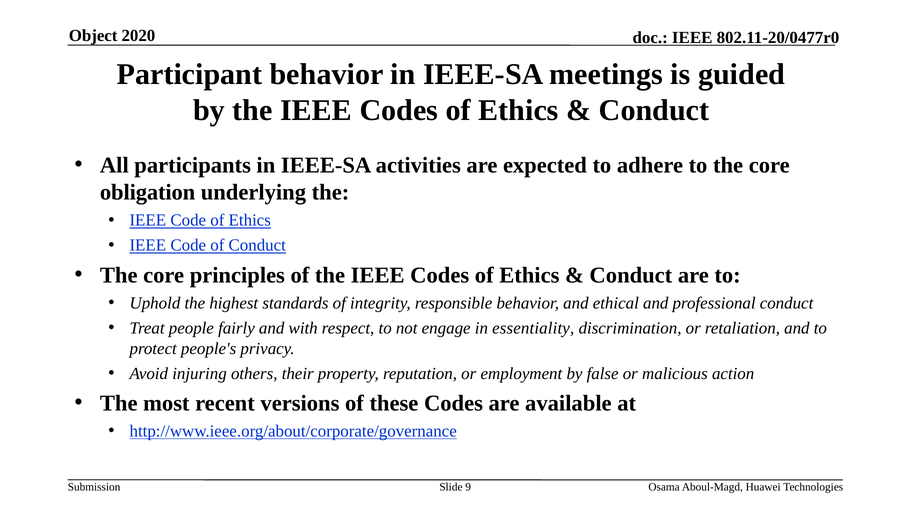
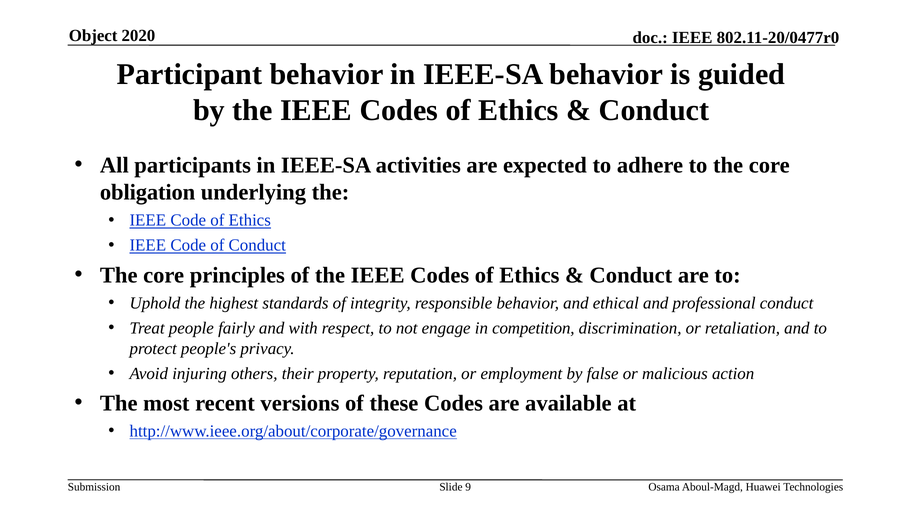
IEEE-SA meetings: meetings -> behavior (606, 74)
essentiality: essentiality -> competition (533, 328)
